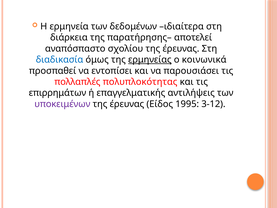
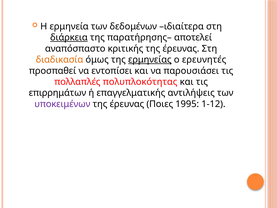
διάρκεια underline: none -> present (69, 37)
σχολίου: σχολίου -> κριτικής (125, 49)
διαδικασία colour: blue -> orange (60, 60)
κοινωνικά: κοινωνικά -> ερευνητές (204, 60)
Είδος: Είδος -> Ποιες (160, 104)
3-12: 3-12 -> 1-12 (213, 104)
